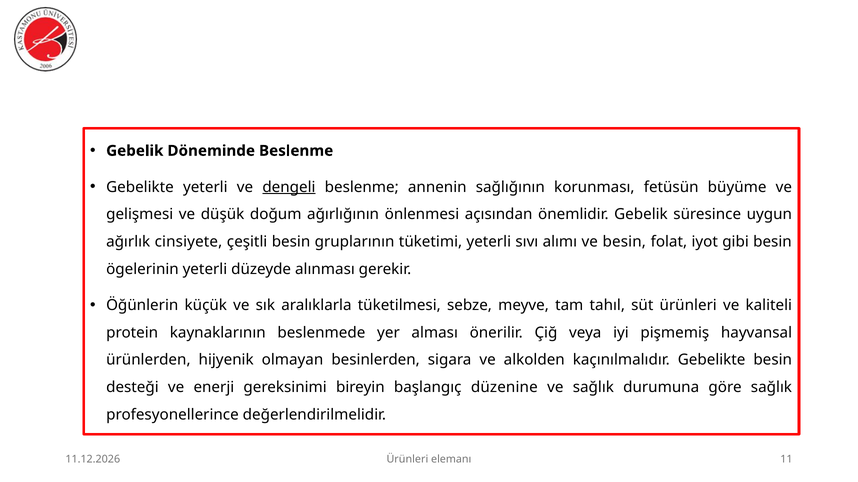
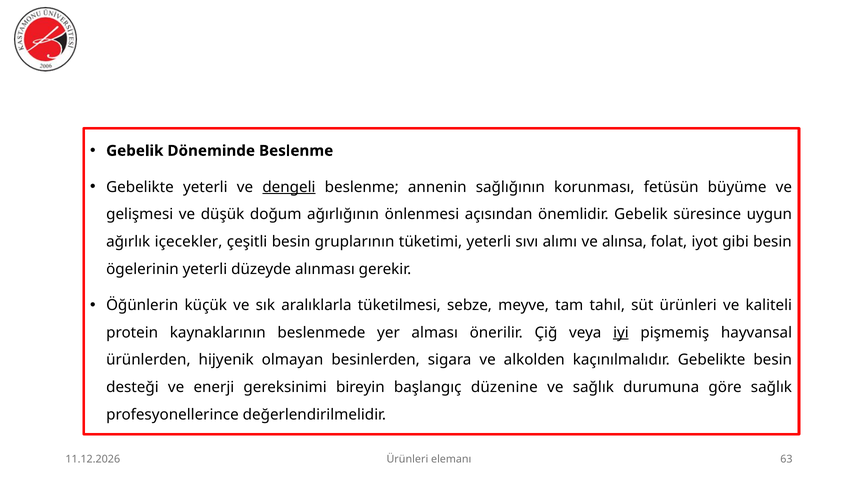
cinsiyete: cinsiyete -> içecekler (188, 242)
ve besin: besin -> alınsa (624, 242)
iyi underline: none -> present (621, 333)
11: 11 -> 63 (786, 460)
